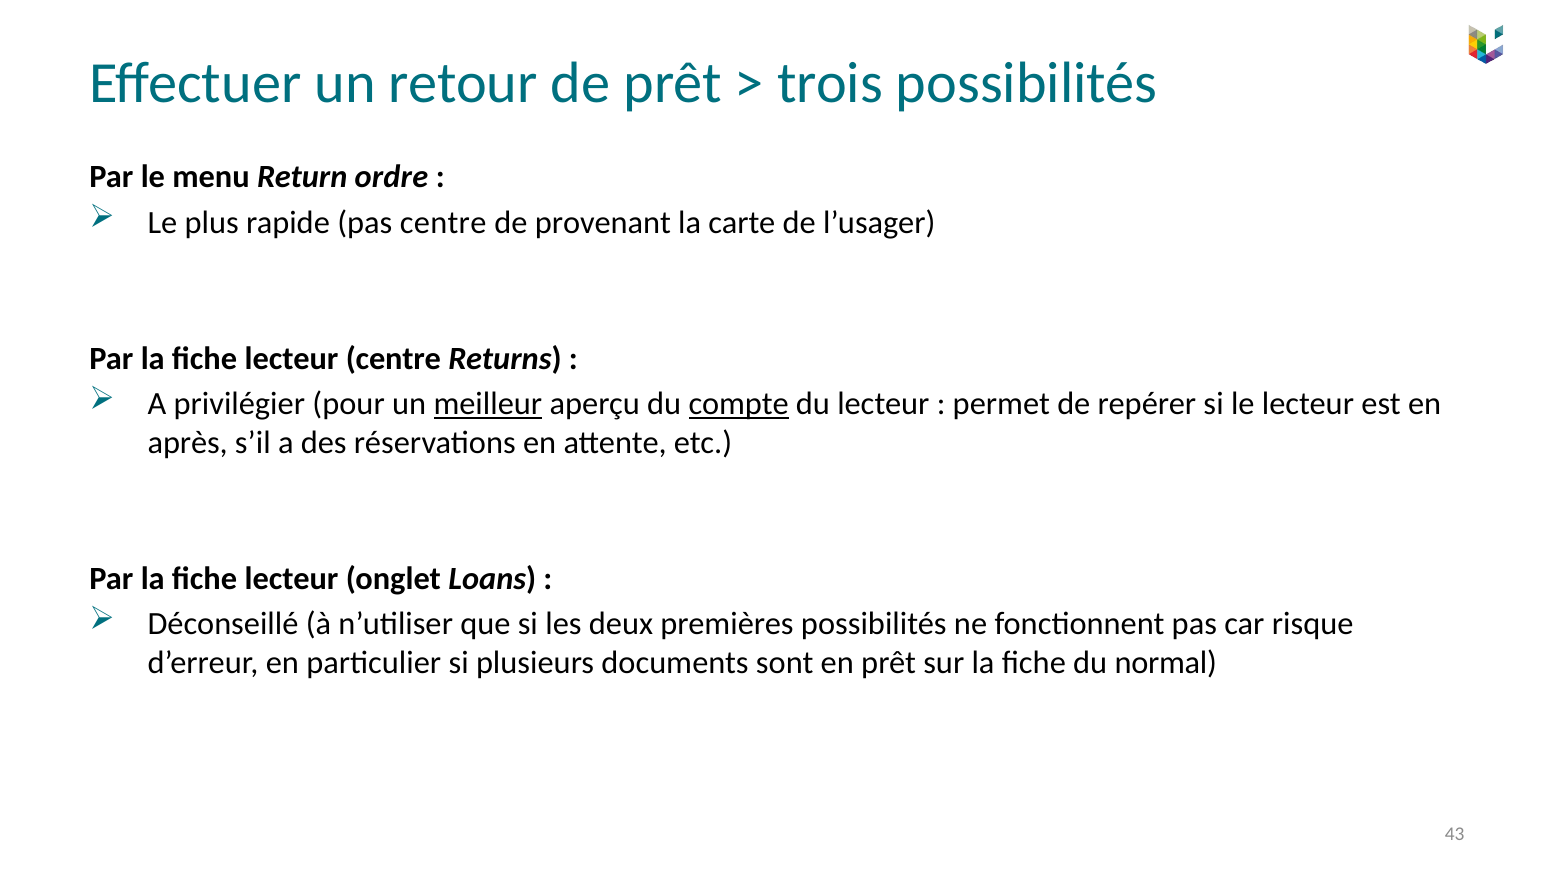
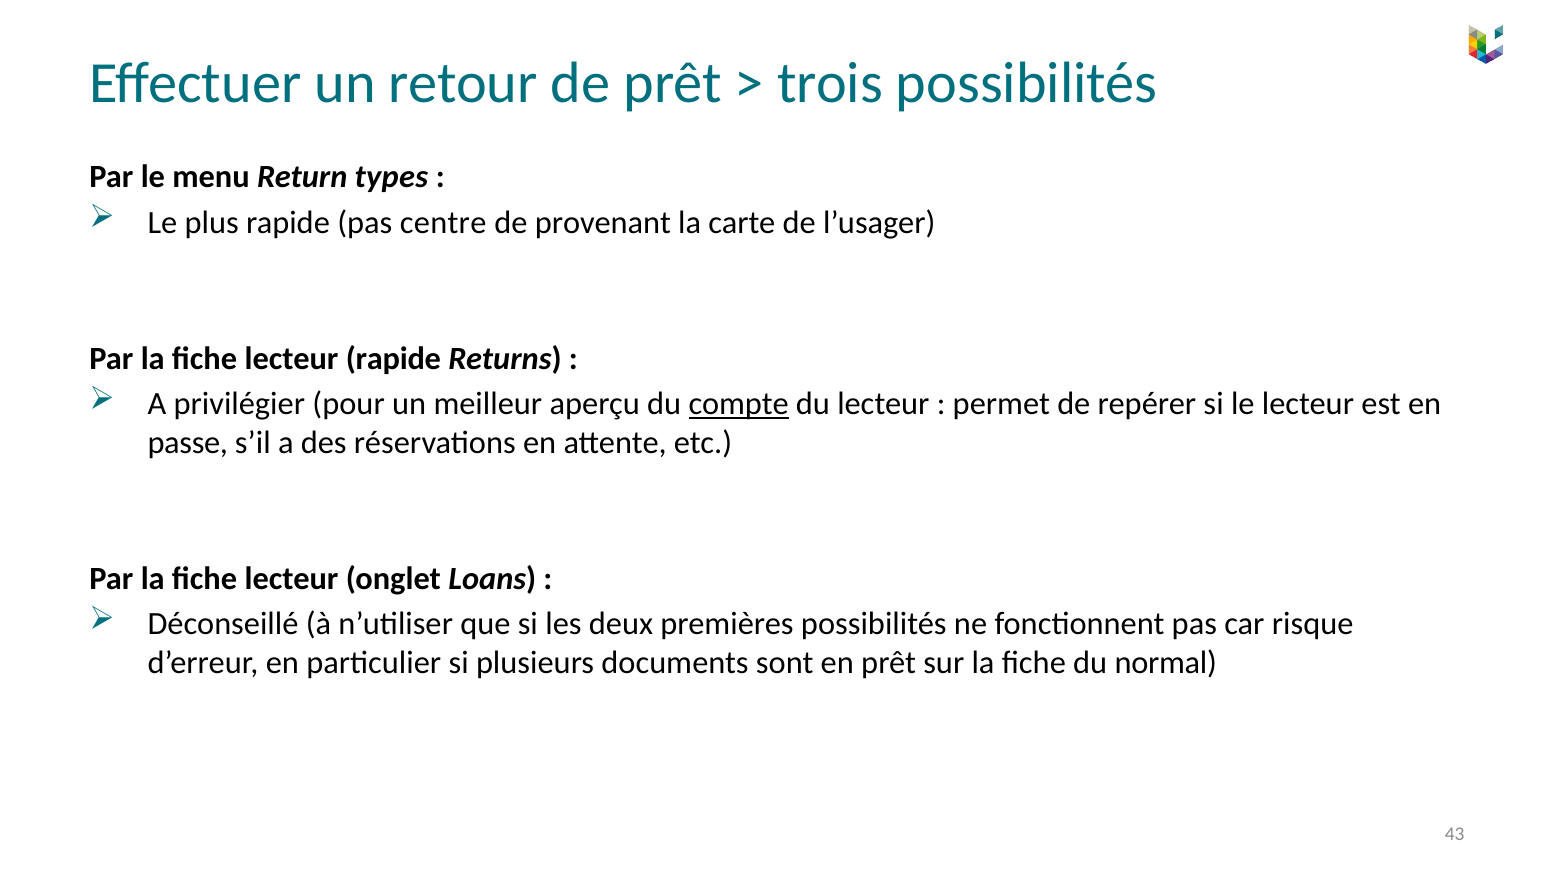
ordre: ordre -> types (391, 177)
lecteur centre: centre -> rapide (393, 359)
meilleur underline: present -> none (488, 404)
après: après -> passe (188, 443)
